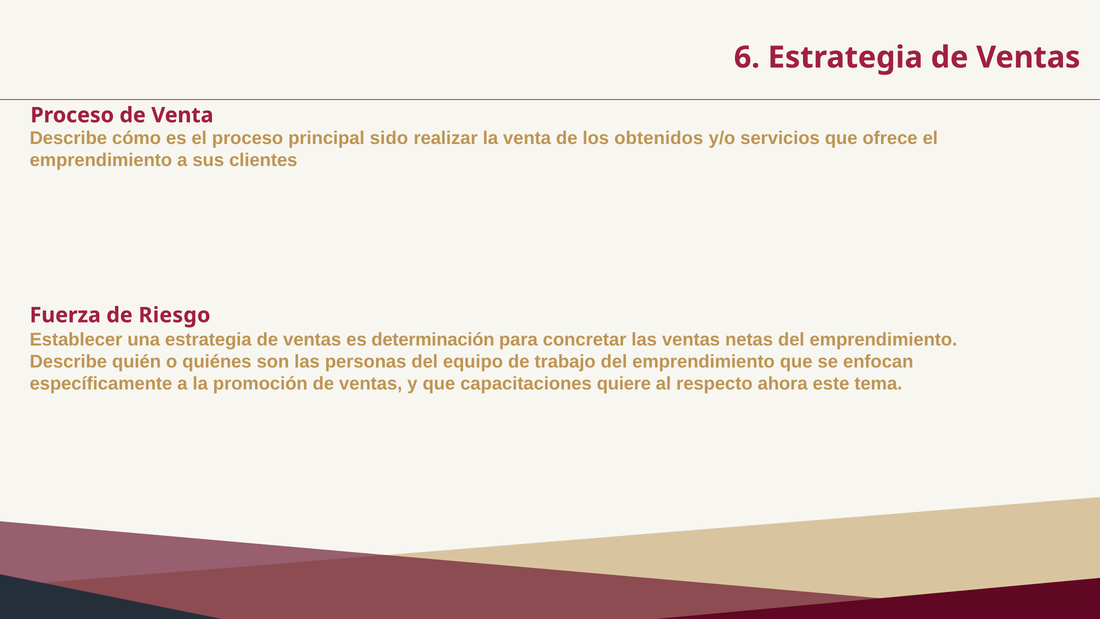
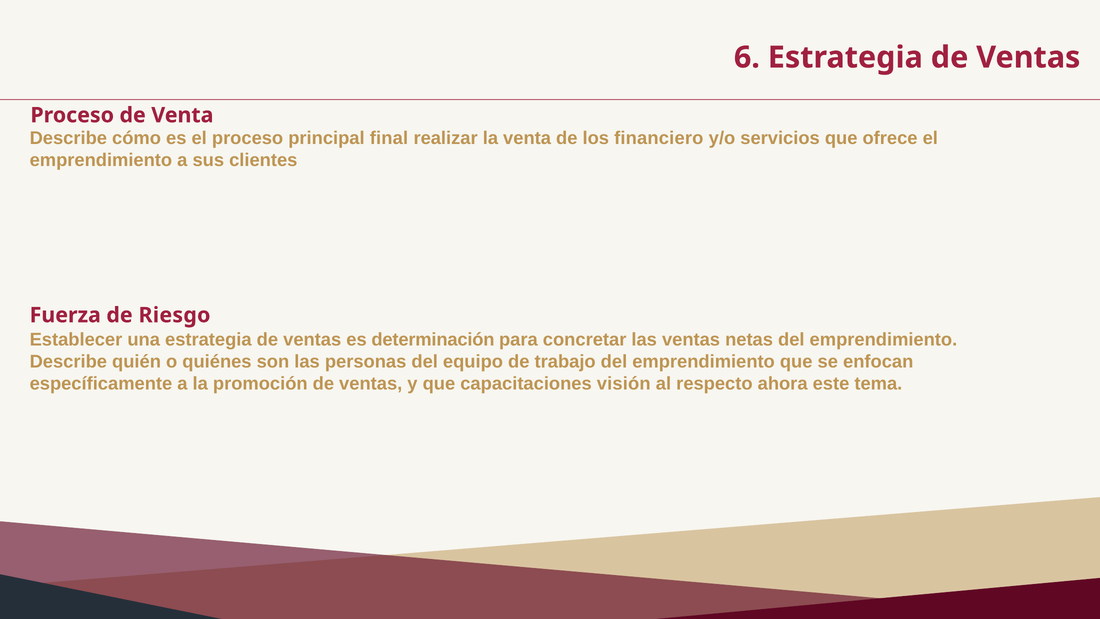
sido: sido -> final (389, 138)
obtenidos: obtenidos -> financiero (659, 138)
quiere: quiere -> visión (624, 384)
